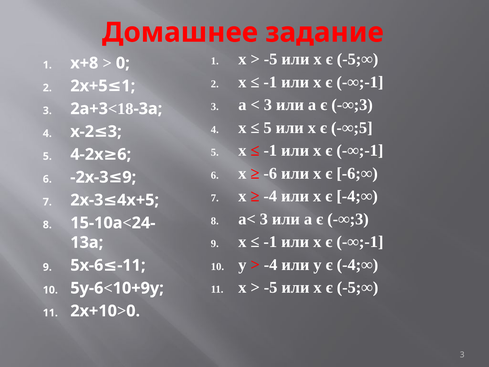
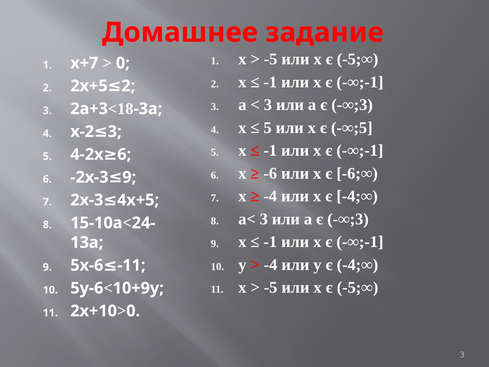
х+8: х+8 -> х+7 (84, 63)
1: 1 -> 2 (128, 86)
